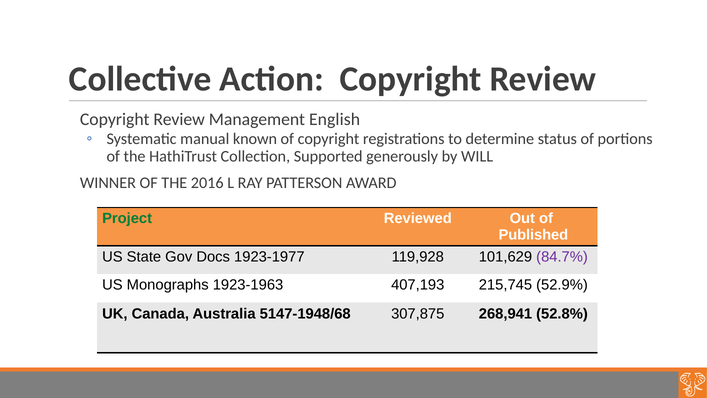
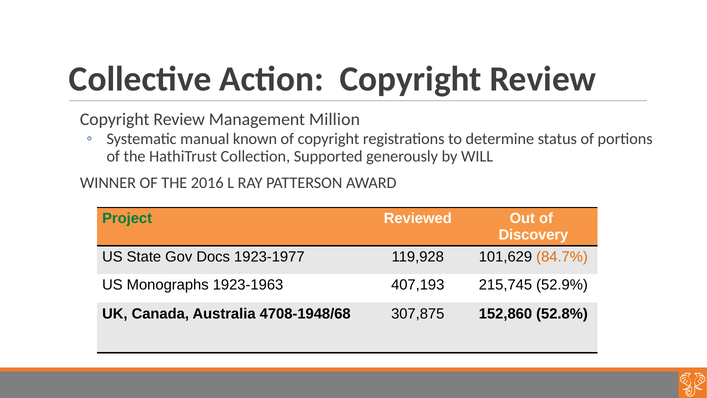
English: English -> Million (334, 119)
Published: Published -> Discovery (533, 235)
84.7% colour: purple -> orange (562, 257)
5147-1948/68: 5147-1948/68 -> 4708-1948/68 (305, 313)
268,941: 268,941 -> 152,860 (505, 313)
